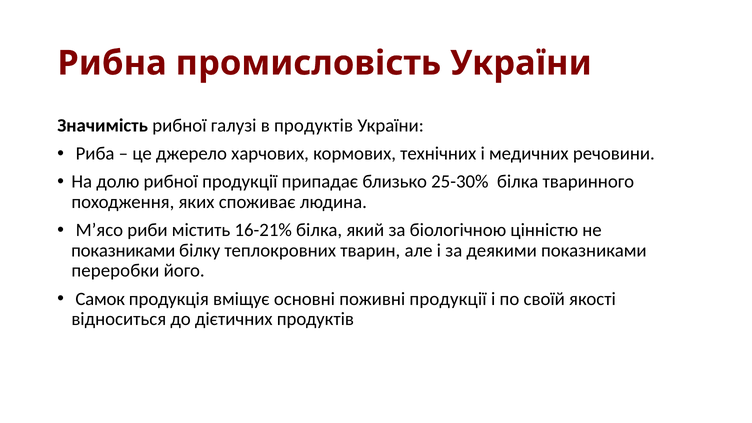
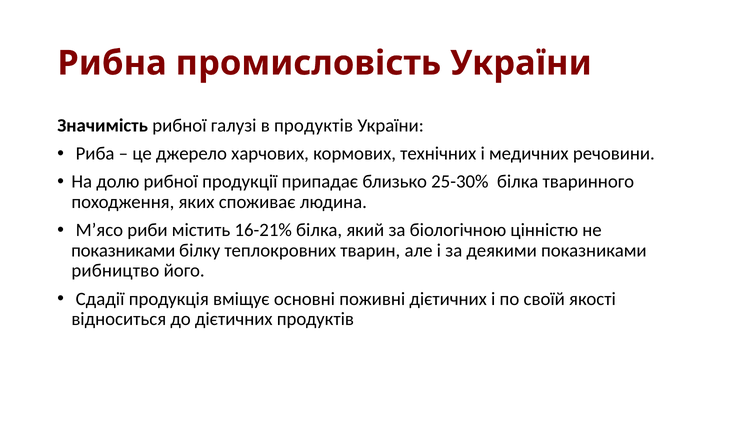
переробки: переробки -> рибництво (115, 271)
Самок: Самок -> Сдадії (100, 299)
поживні продукції: продукції -> дієтичних (448, 299)
